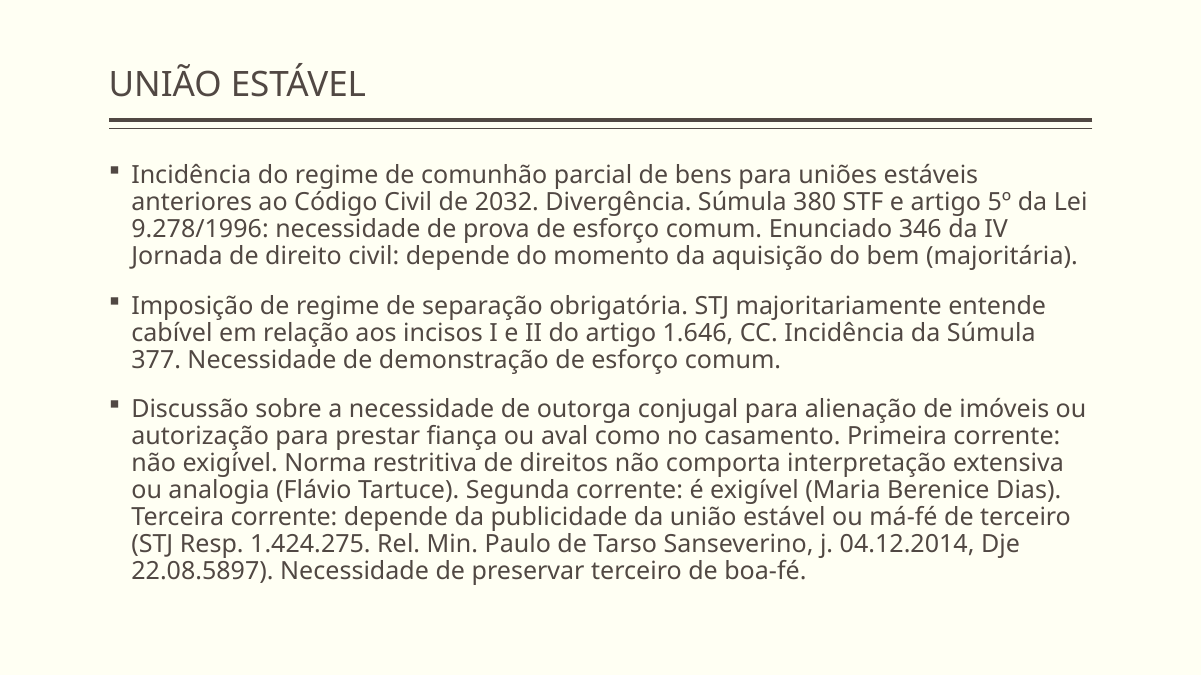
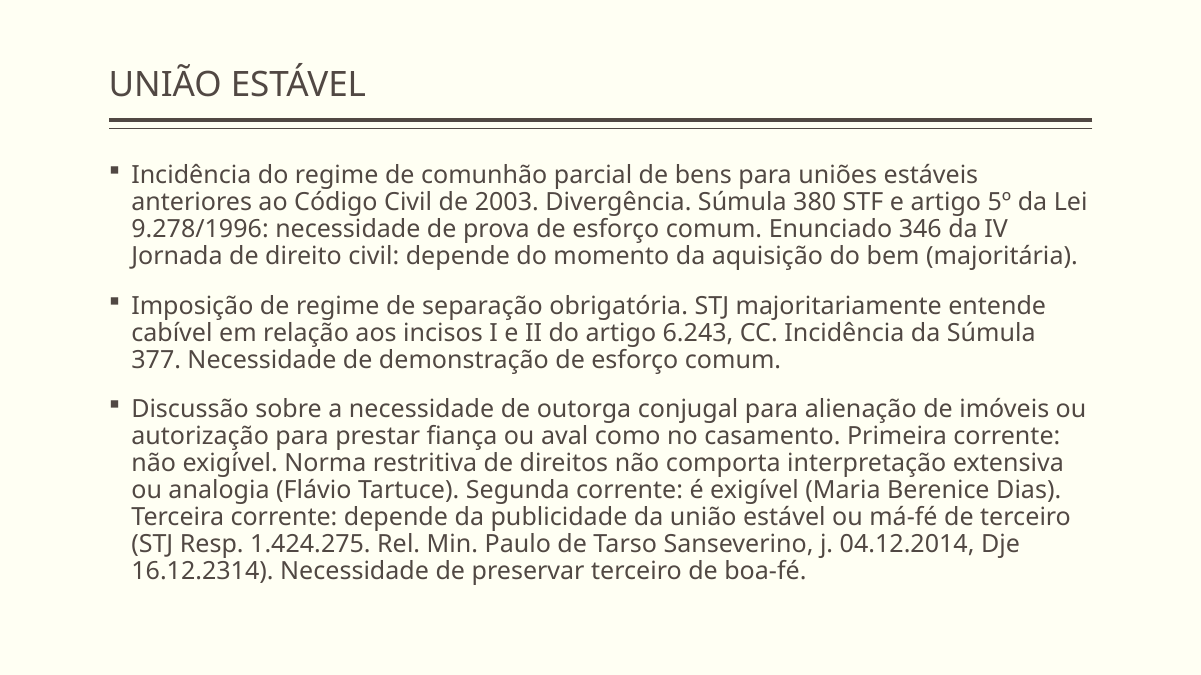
2032: 2032 -> 2003 (507, 203)
1.646: 1.646 -> 6.243 (698, 333)
22.08.5897: 22.08.5897 -> 16.12.2314 (202, 572)
